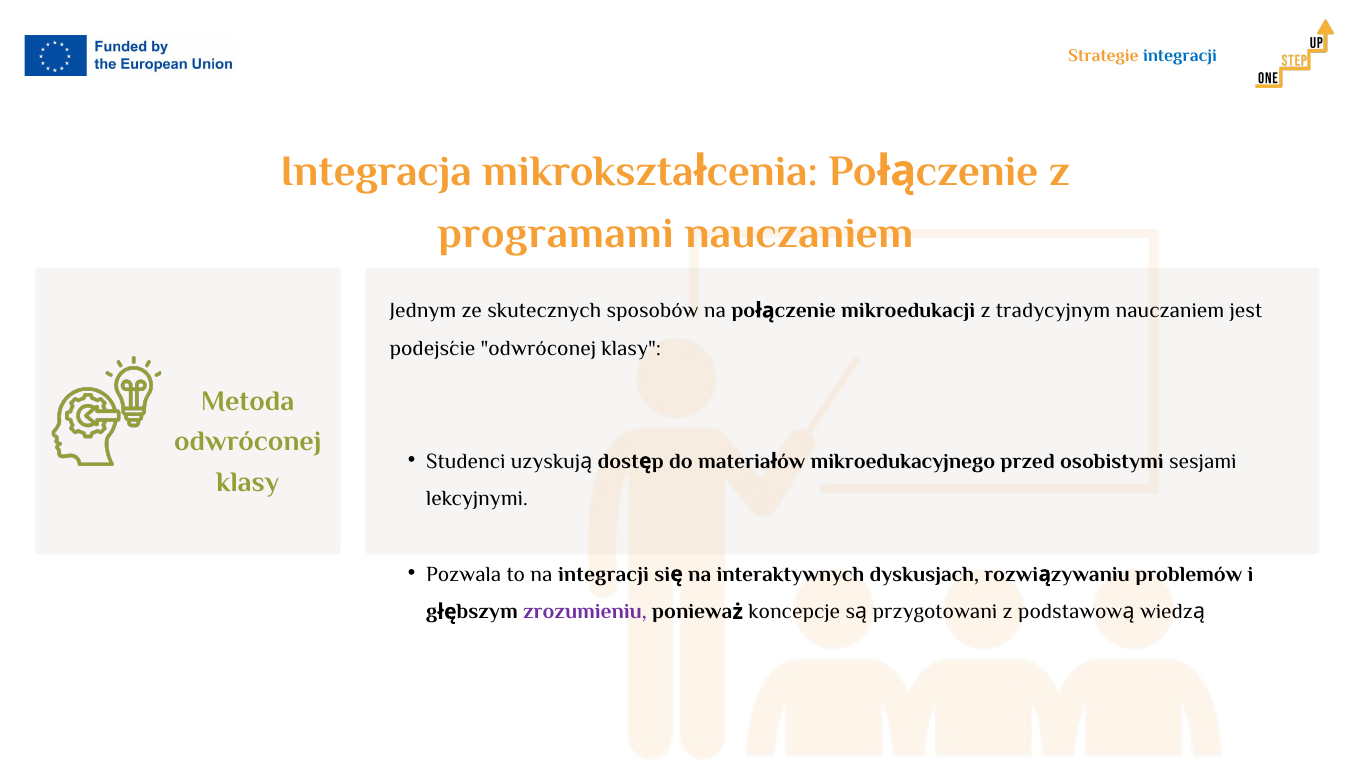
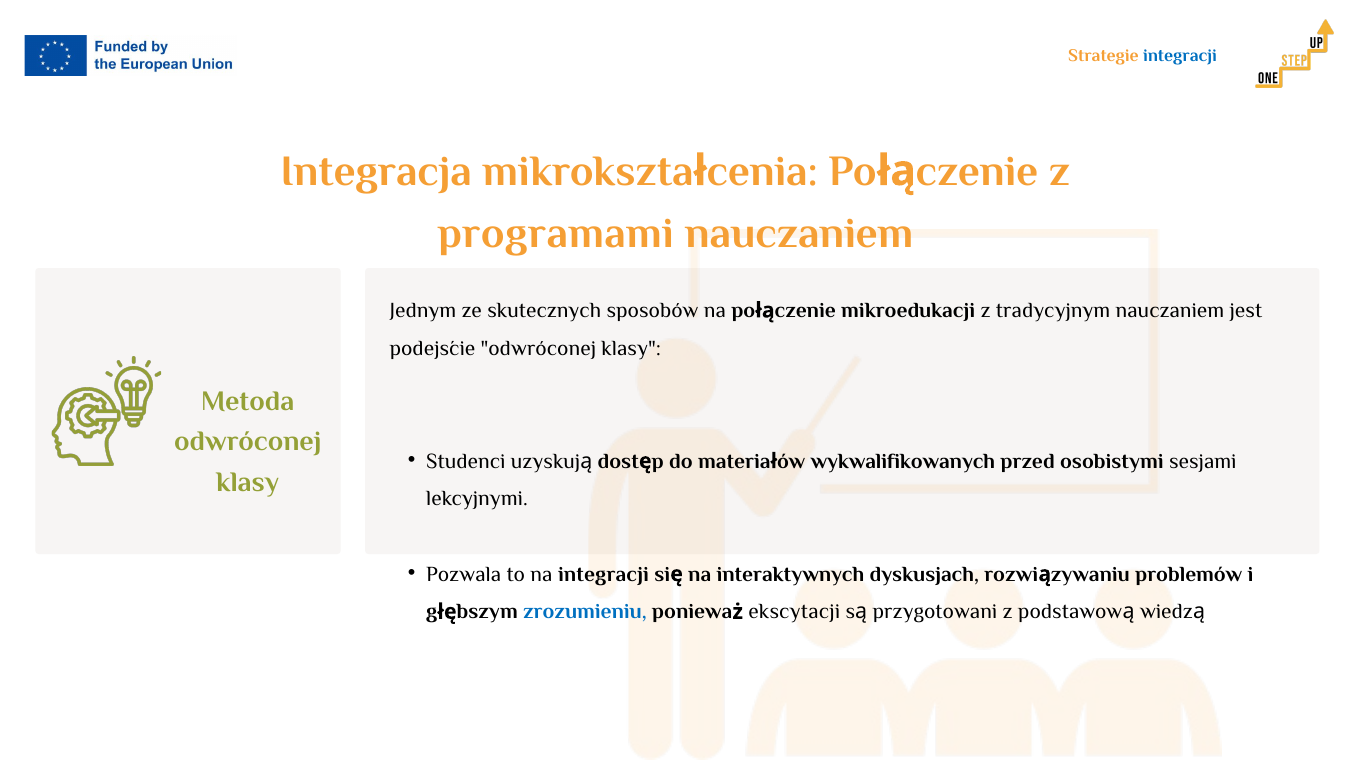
mikroedukacyjnego: mikroedukacyjnego -> wykwalifikowanych (903, 461)
zrozumieniu colour: purple -> blue (585, 612)
koncepcje: koncepcje -> ekscytacji (794, 612)
